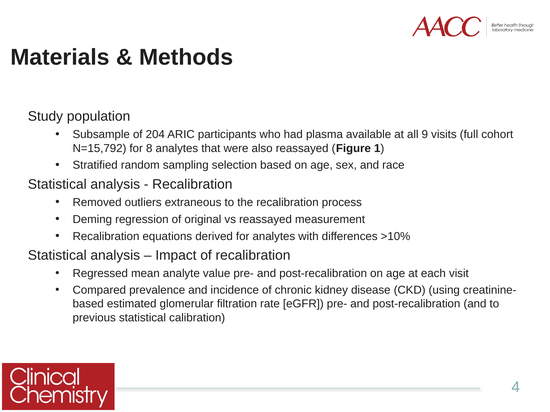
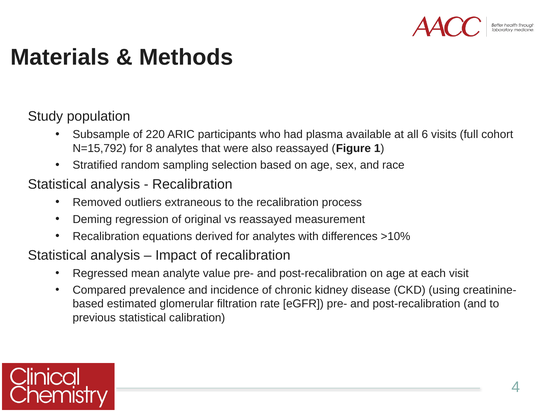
204: 204 -> 220 (155, 135)
9: 9 -> 6 (425, 135)
